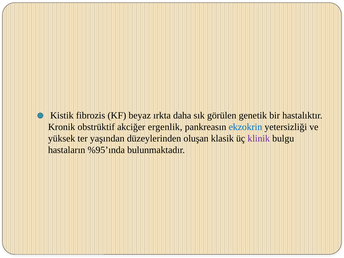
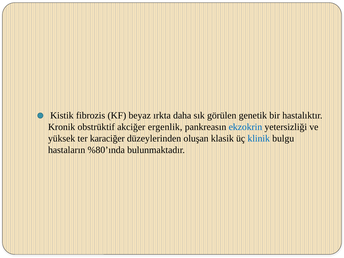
yaşından: yaşından -> karaciğer (107, 139)
klinik colour: purple -> blue (259, 139)
%95’ında: %95’ında -> %80’ında (106, 150)
